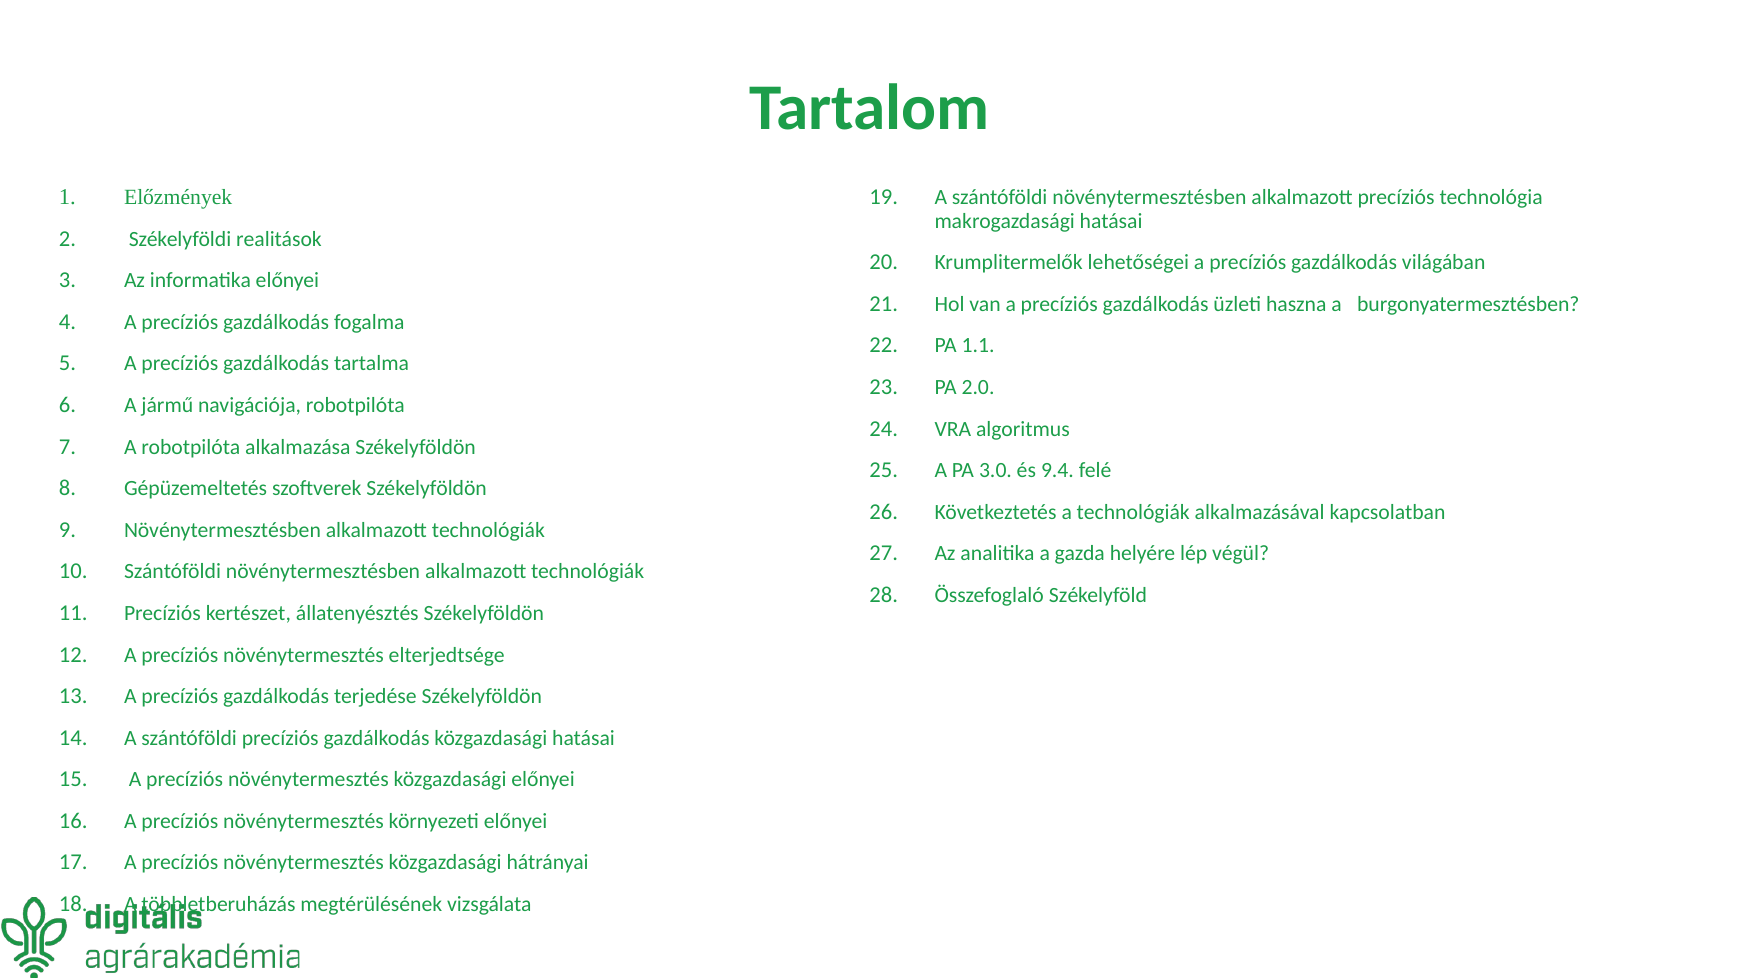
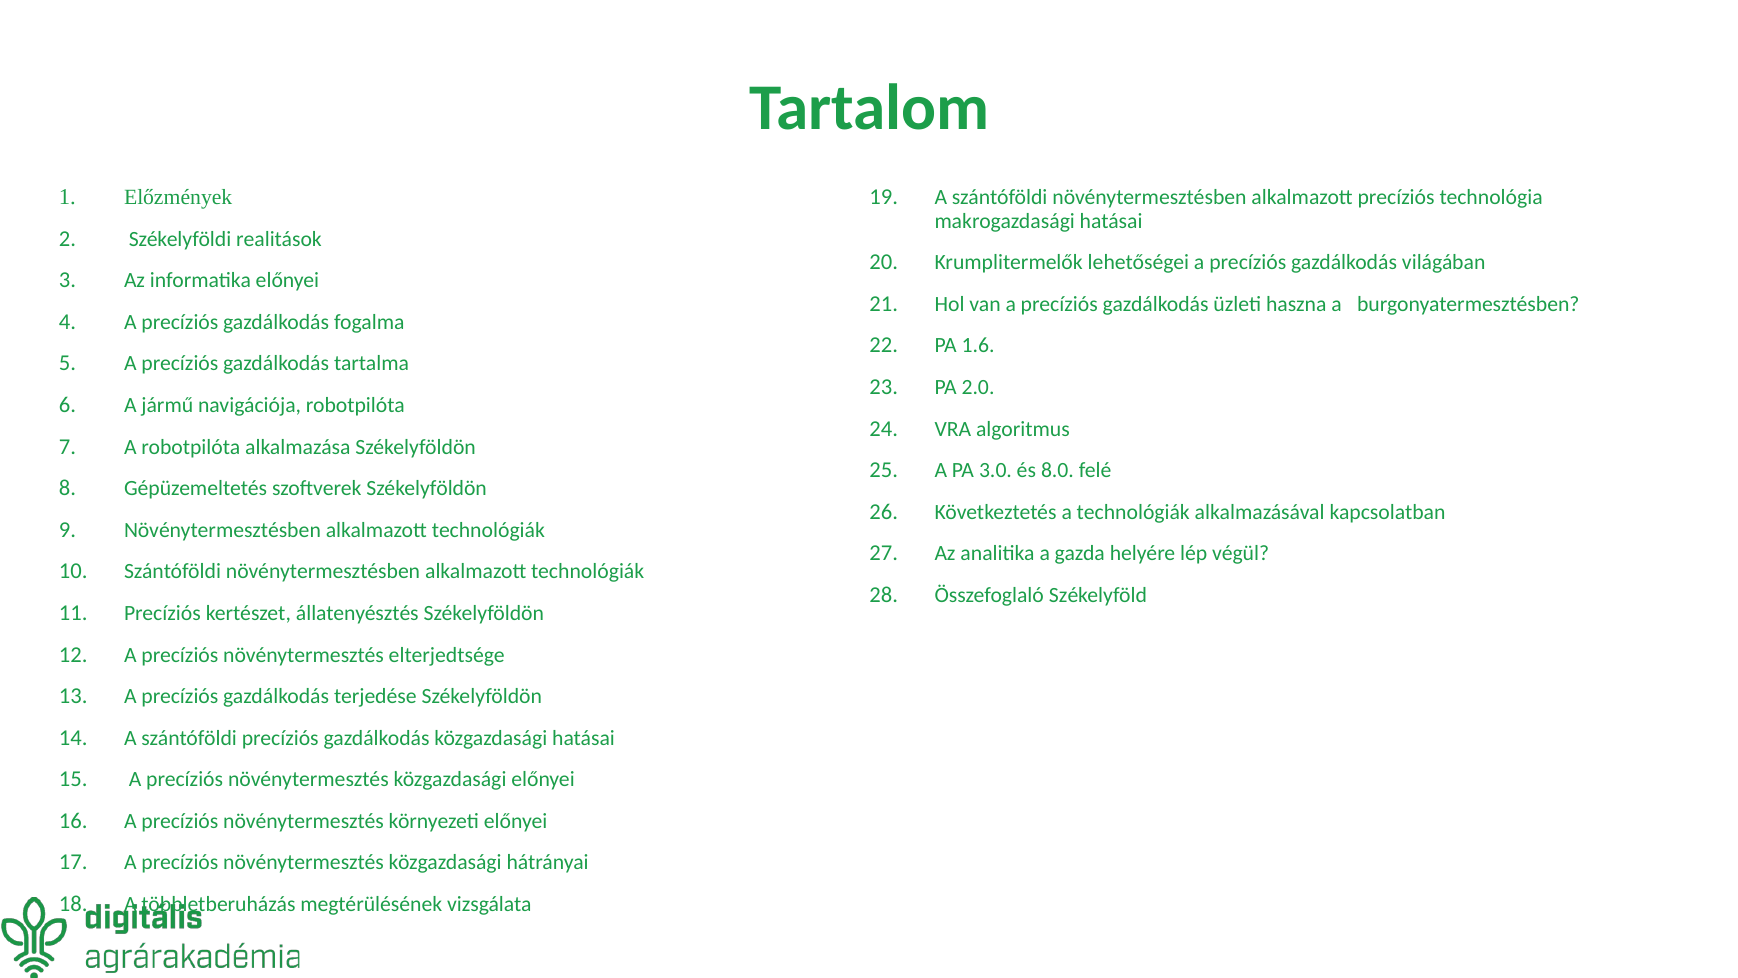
1.1: 1.1 -> 1.6 (978, 346)
9.4: 9.4 -> 8.0 (1057, 470)
